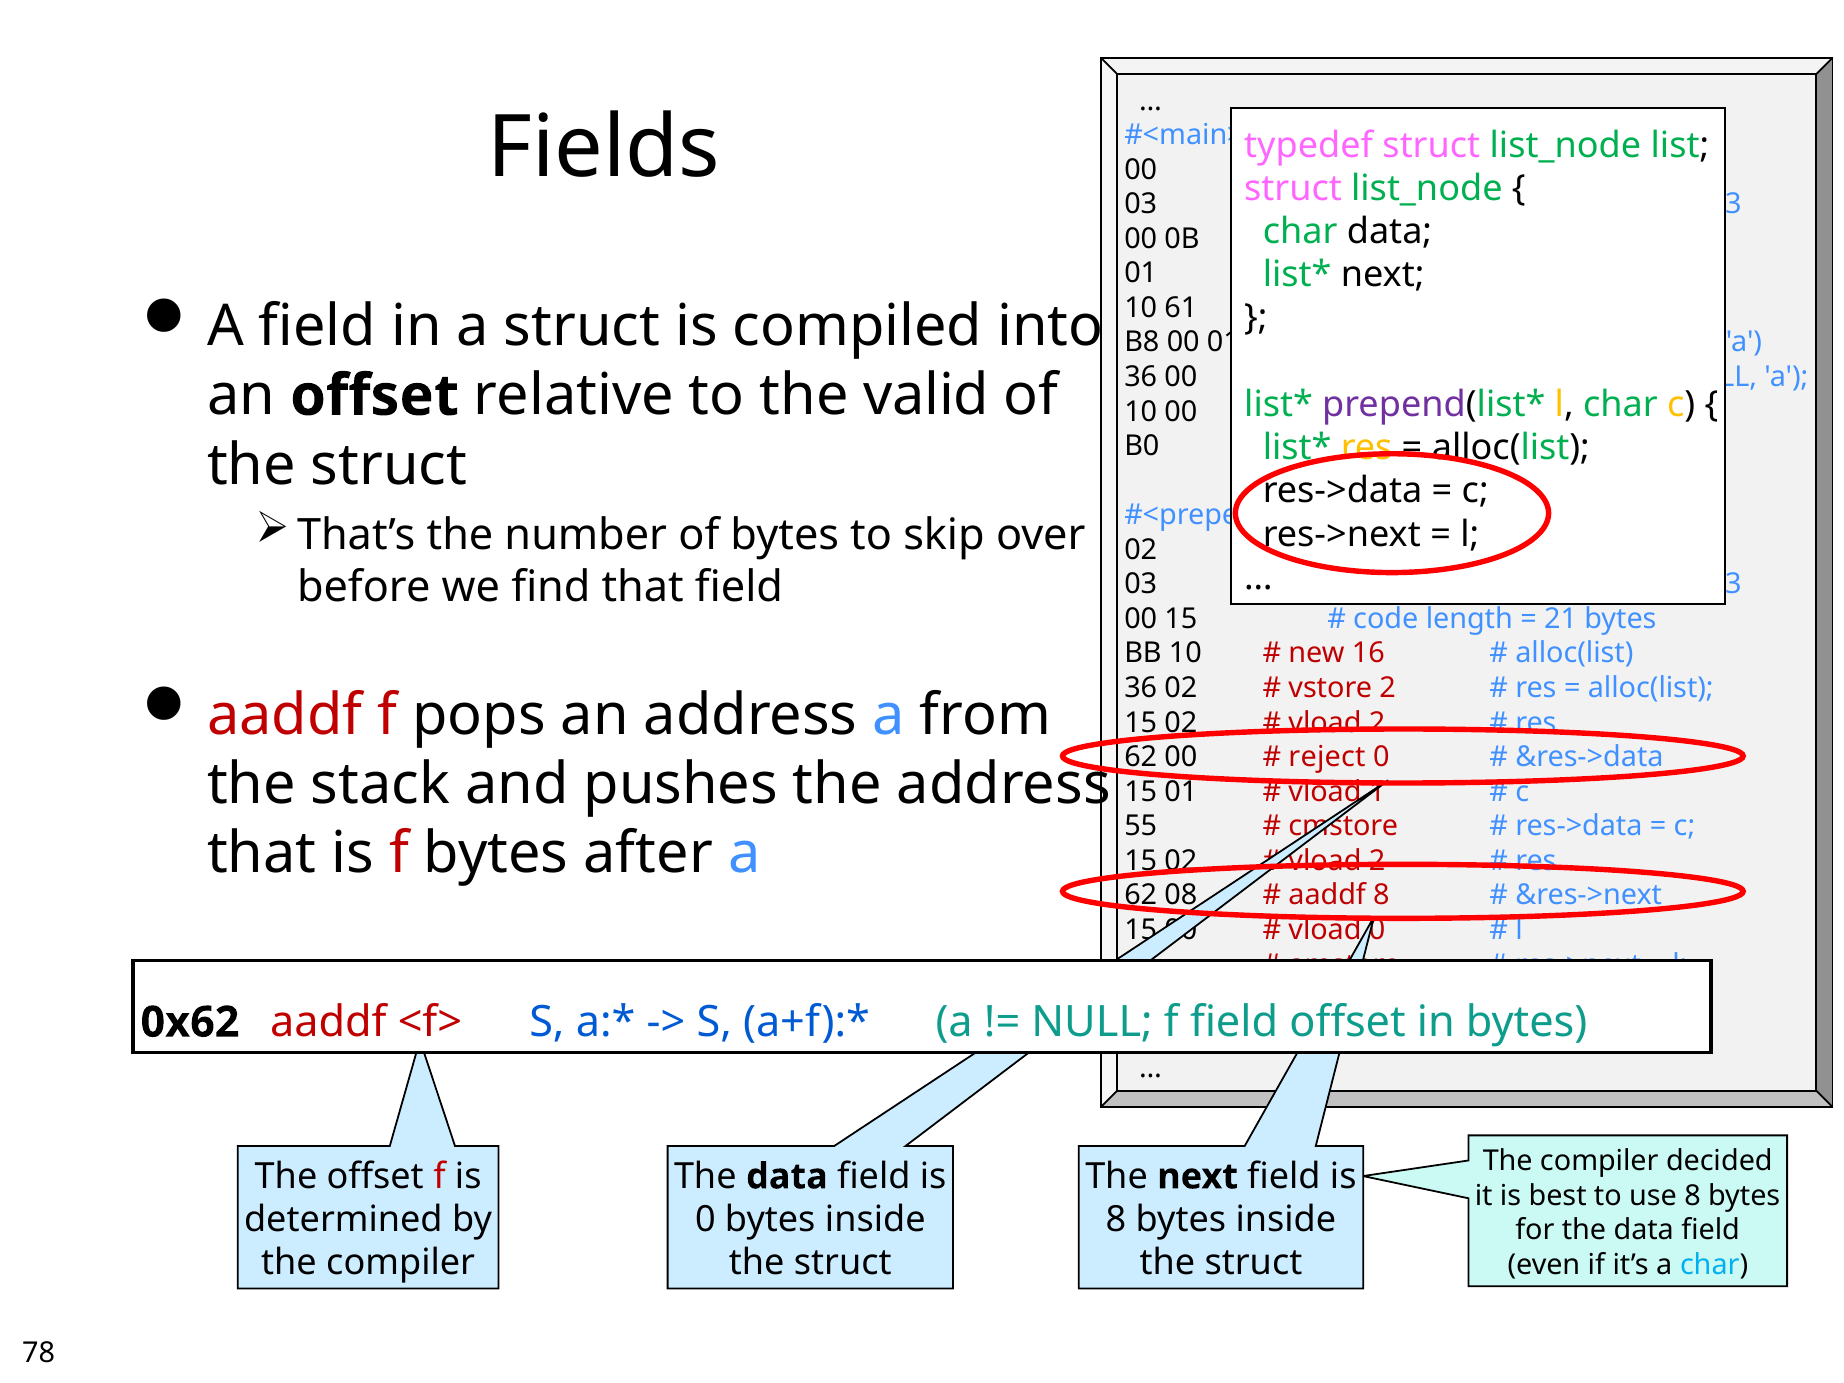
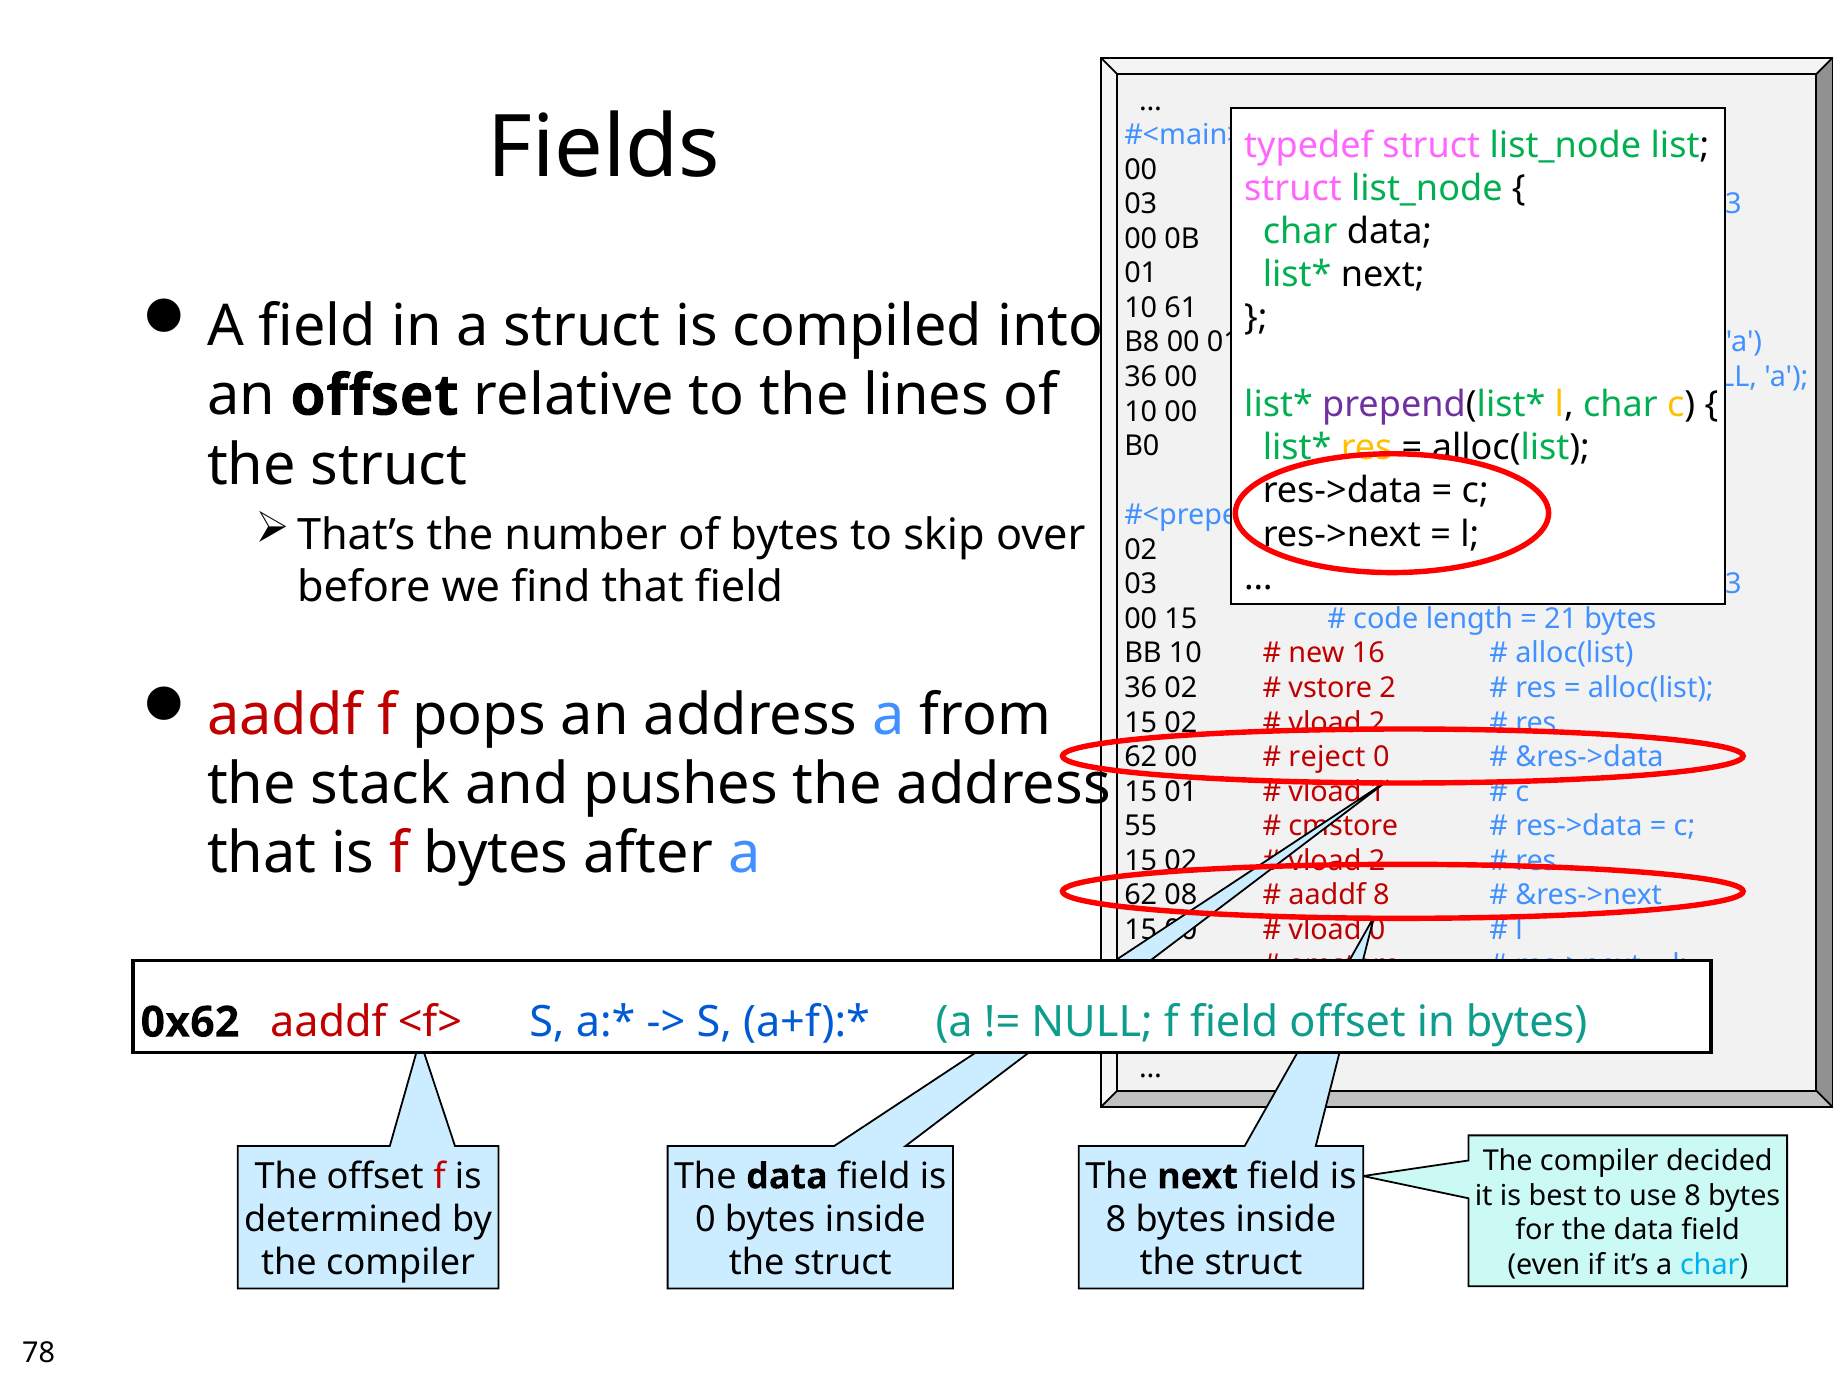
valid: valid -> lines (926, 396)
